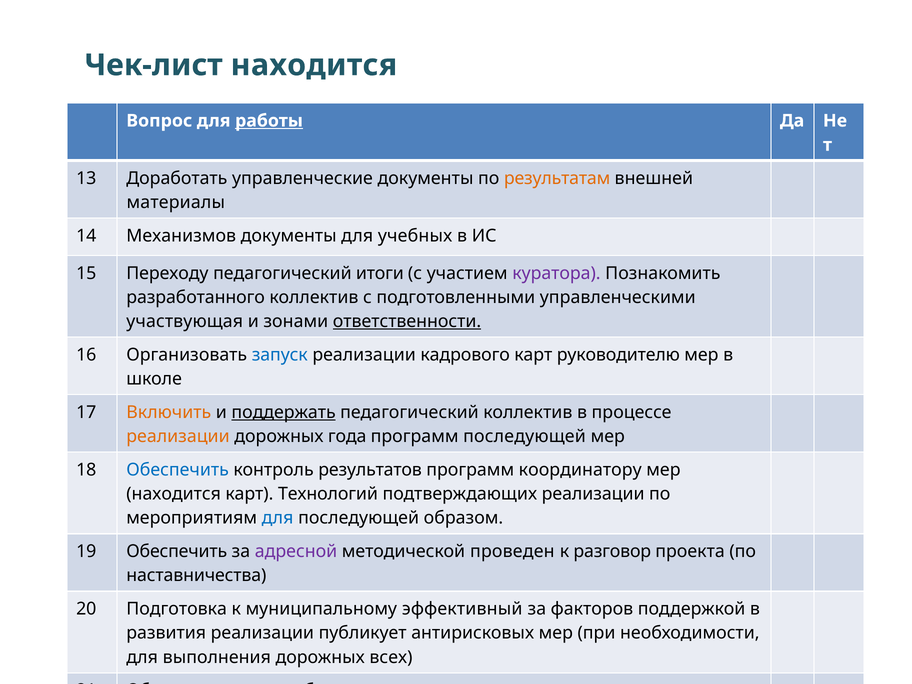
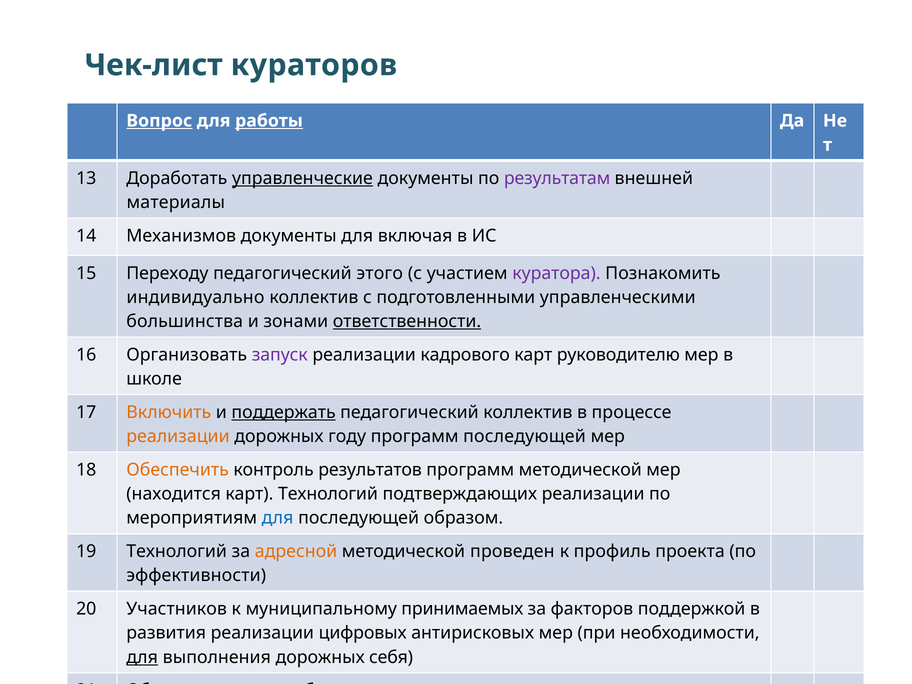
Чек-лист находится: находится -> кураторов (314, 65)
Вопрос underline: none -> present (159, 121)
управленческие underline: none -> present (302, 178)
результатам colour: orange -> purple (557, 178)
учебных: учебных -> включая (415, 236)
педагогический итоги: итоги -> этого (380, 273)
разработанного: разработанного -> индивидуально (195, 297)
участвующая: участвующая -> большинства (185, 321)
запуск colour: blue -> purple (280, 355)
дорожных года: года -> году (347, 436)
Обеспечить colour: blue -> orange (178, 470)
программ координатору: координатору -> методической (580, 470)
19 Обеспечить: Обеспечить -> Технологий (177, 551)
адресной colour: purple -> orange (296, 551)
разговор: разговор -> профиль (612, 551)
наставничества: наставничества -> эффективности (196, 576)
Подготовка: Подготовка -> Участников (177, 609)
эффективный: эффективный -> принимаемых (462, 609)
публикует: публикует -> цифровых (363, 633)
для underline: none -> present (142, 657)
всех: всех -> себя (391, 657)
